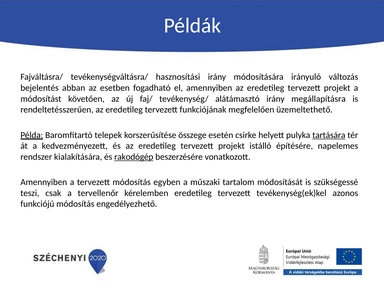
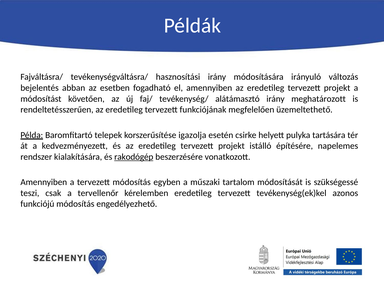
megállapításra: megállapításra -> meghatározott (319, 99)
összege: összege -> igazolja (192, 135)
tartására underline: present -> none (329, 135)
